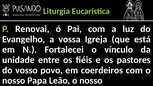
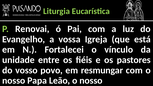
coerdeiros: coerdeiros -> resmungar (102, 70)
